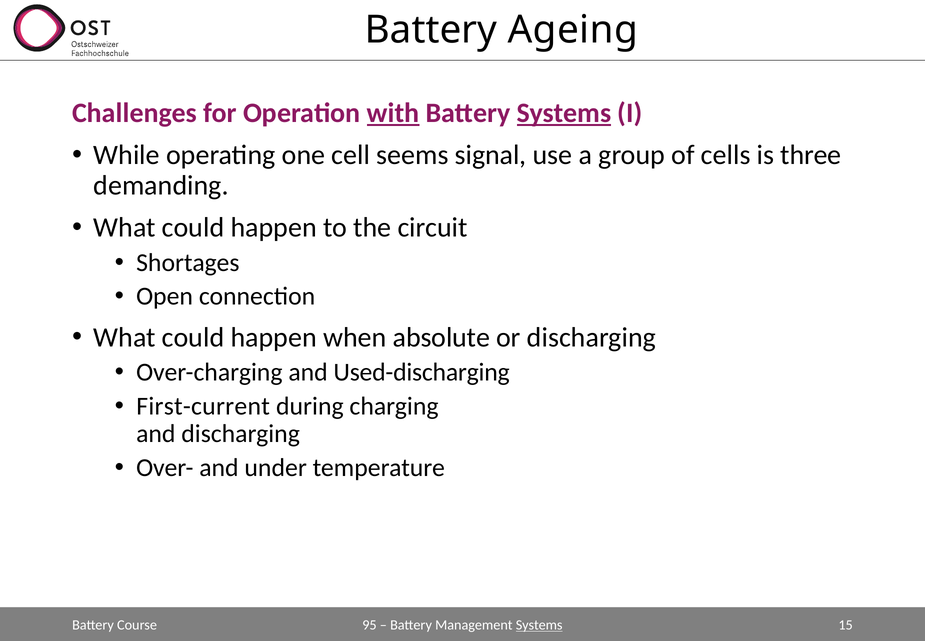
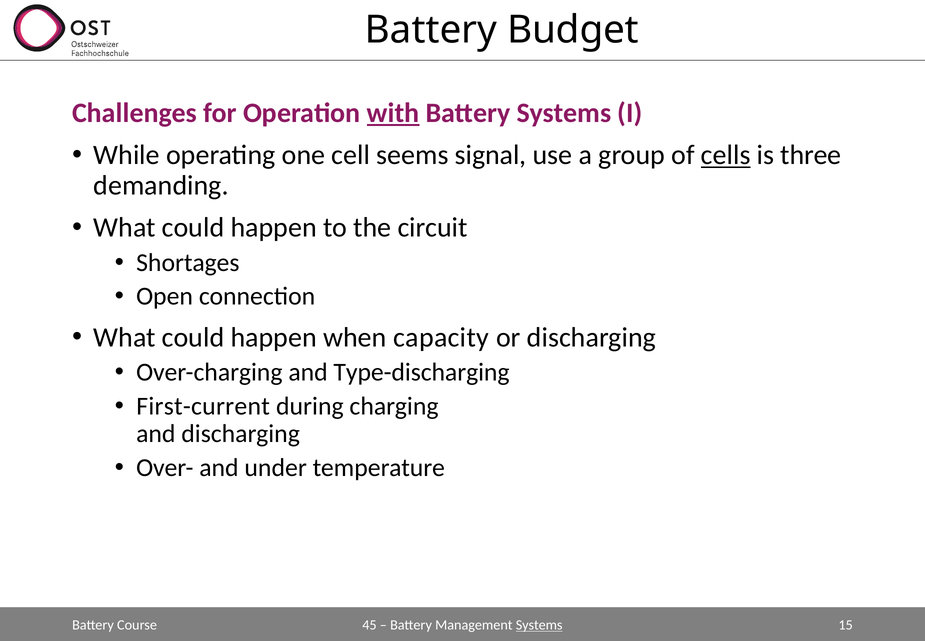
Ageing: Ageing -> Budget (573, 30)
Systems underline: present -> none (564, 113)
cells underline: none -> present (726, 155)
absolute: absolute -> capacity (441, 337)
Used-discharging: Used-discharging -> Type-discharging (422, 372)
95: 95 -> 45 (369, 625)
